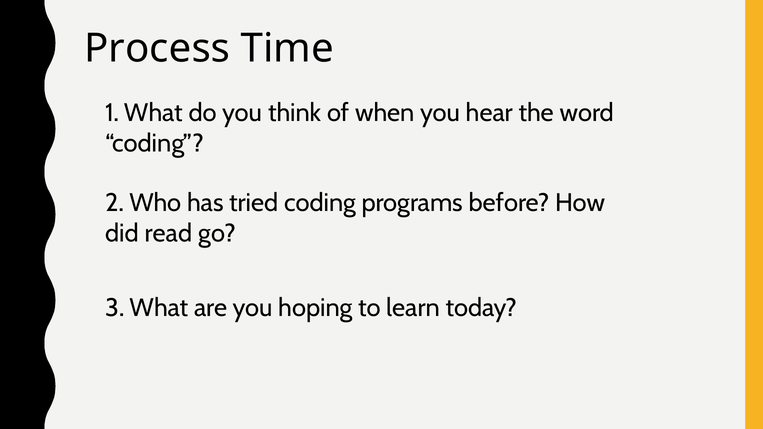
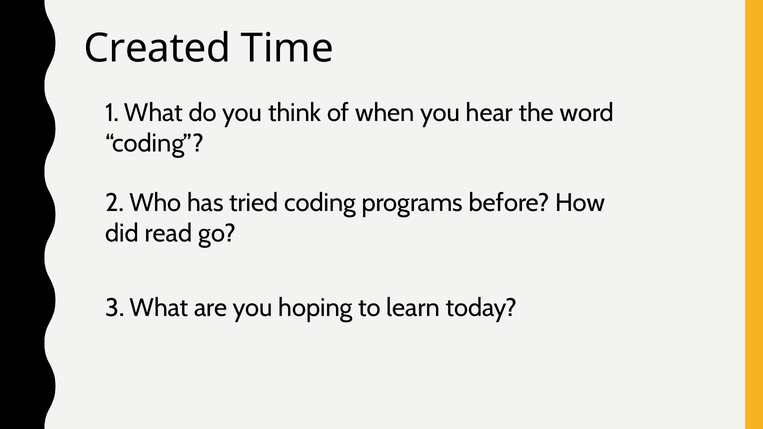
Process: Process -> Created (157, 48)
